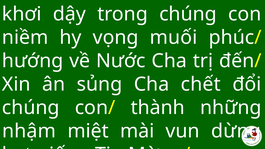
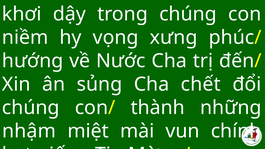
muối: muối -> xưng (174, 37)
dừng: dừng -> chính (236, 131)
